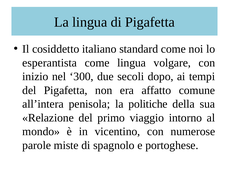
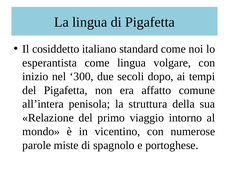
politiche: politiche -> struttura (148, 104)
